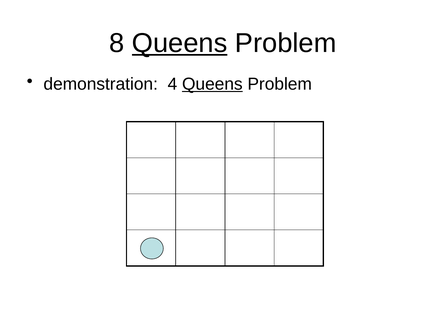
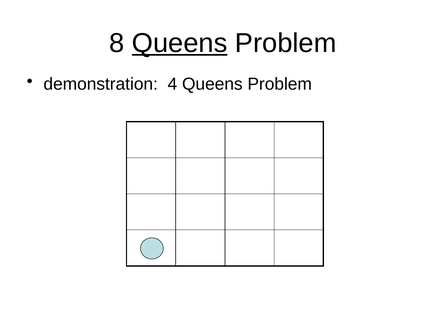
Queens underline: present -> none (212, 84)
